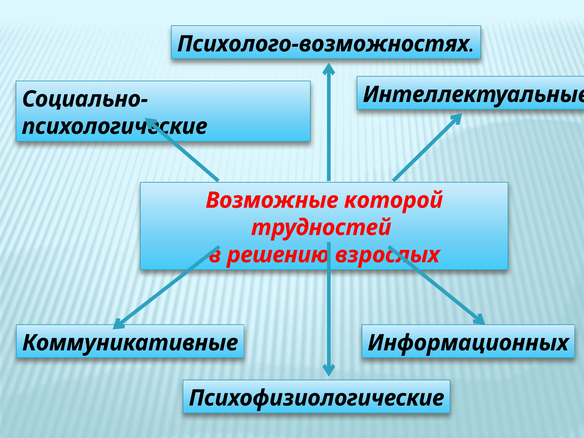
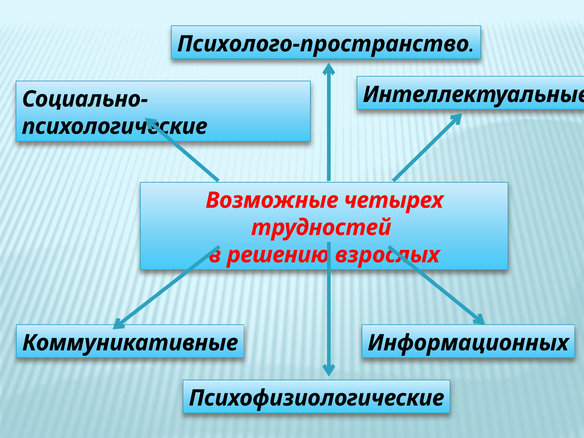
Психолого-возможностях: Психолого-возможностях -> Психолого-пространство (323, 44)
которой: которой -> четырех (394, 200)
